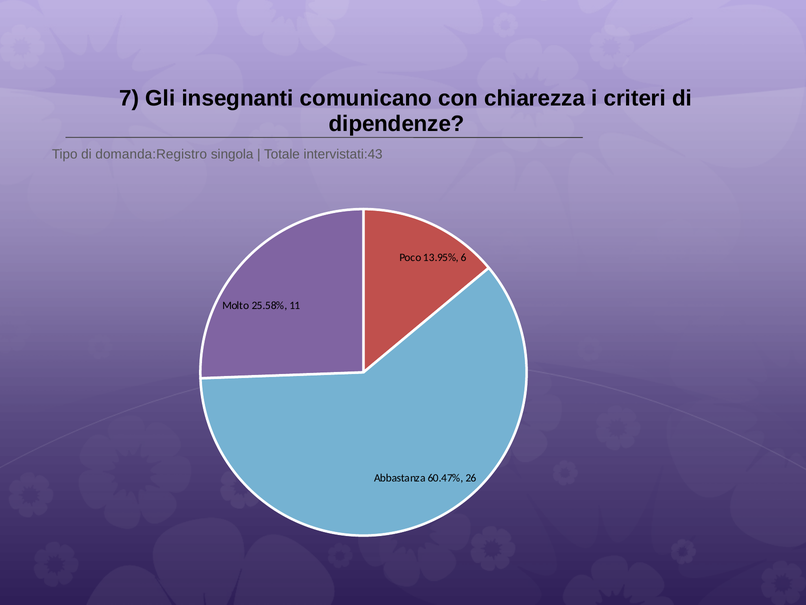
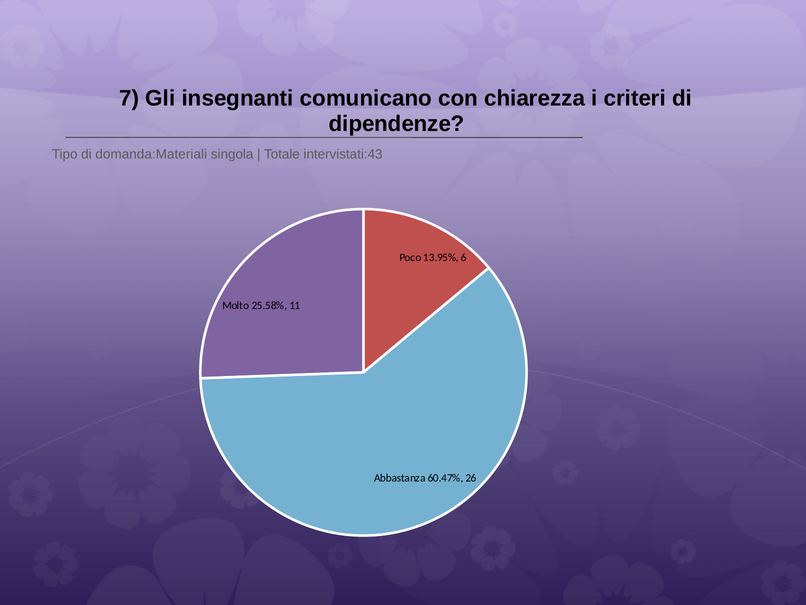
domanda:Registro: domanda:Registro -> domanda:Materiali (151, 154)
